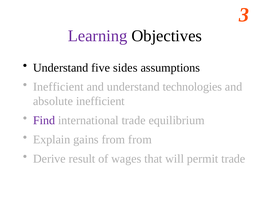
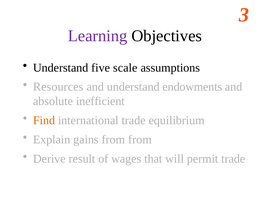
sides: sides -> scale (125, 68)
Inefficient: Inefficient -> Resources (58, 87)
technologies: technologies -> endowments (192, 87)
Find colour: purple -> orange (44, 121)
